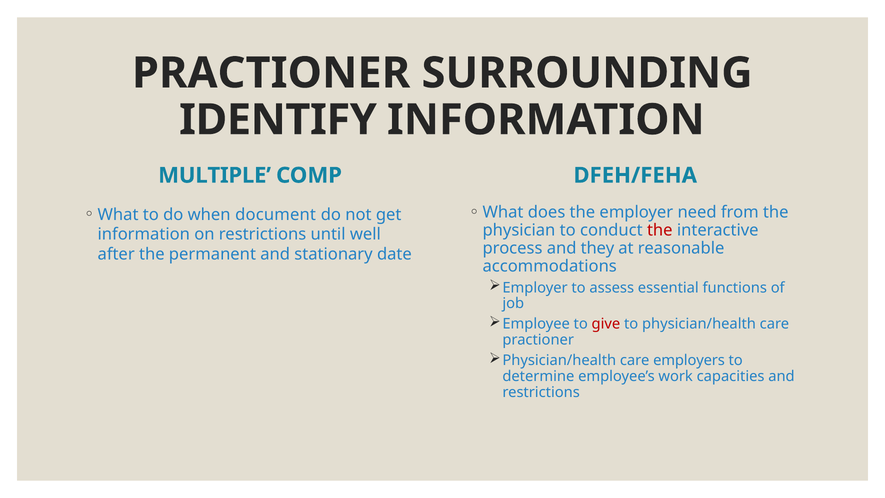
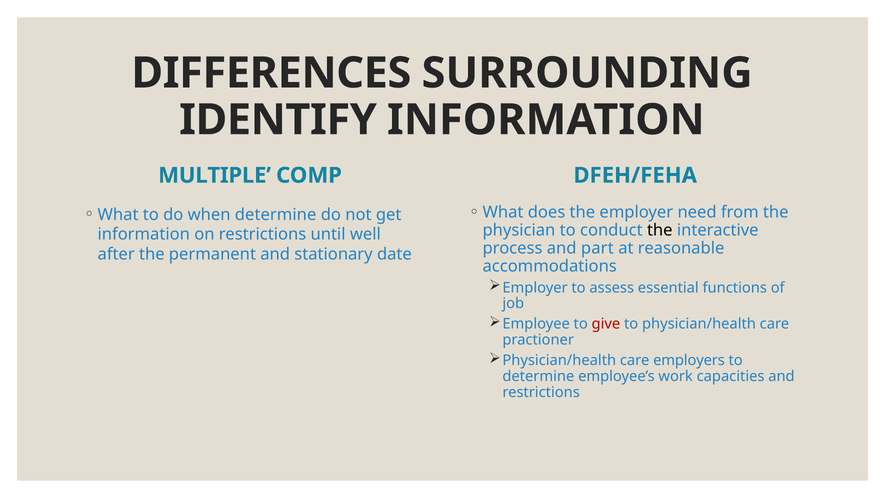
PRACTIONER: PRACTIONER -> DIFFERENCES (271, 73)
when document: document -> determine (276, 214)
the colour: red -> black (660, 230)
they: they -> part (597, 248)
